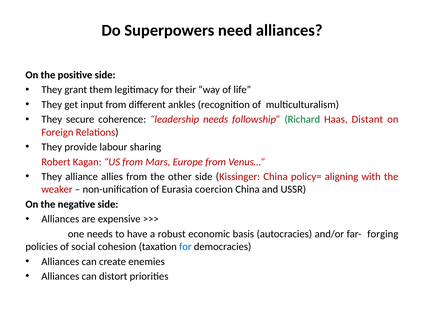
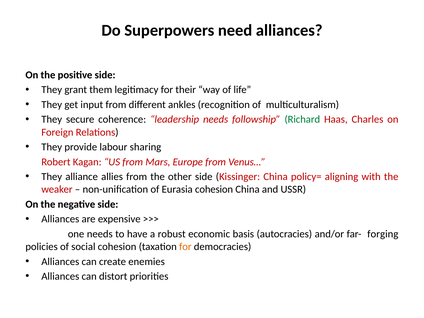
Distant: Distant -> Charles (367, 119)
Eurasia coercion: coercion -> cohesion (214, 189)
for colour: blue -> orange (185, 247)
